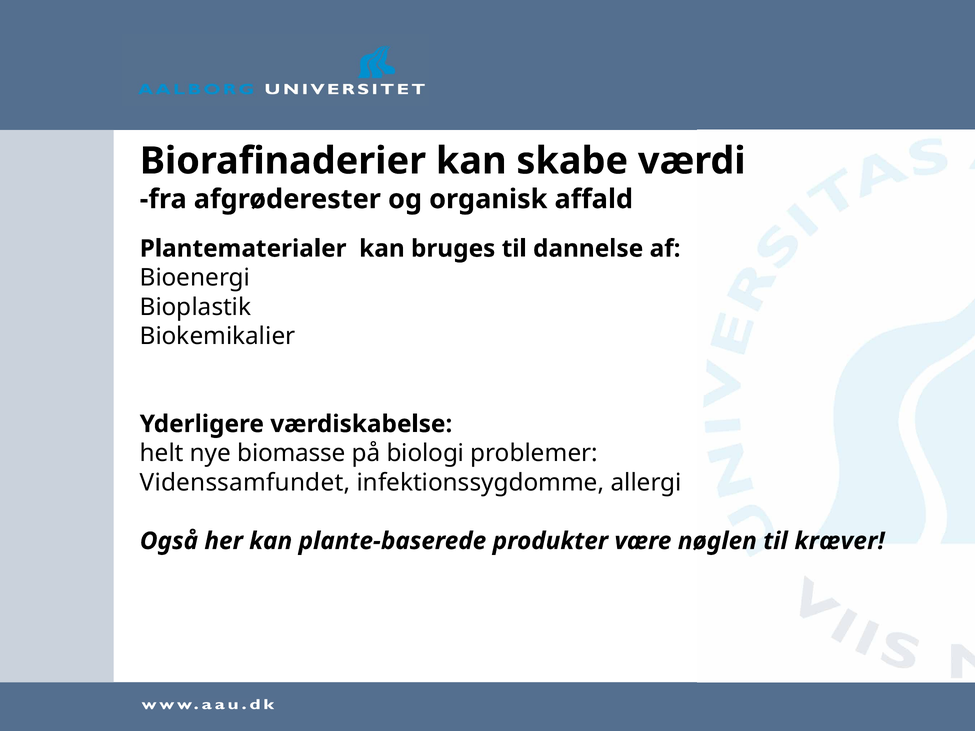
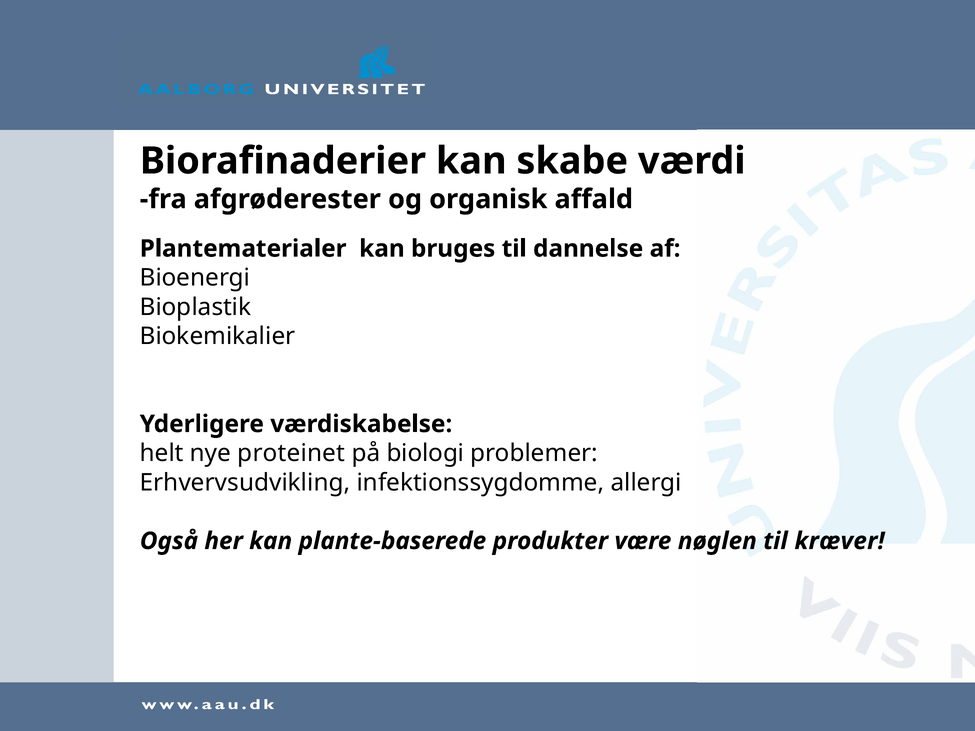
biomasse: biomasse -> proteinet (291, 453)
Videnssamfundet: Videnssamfundet -> Erhvervsudvikling (245, 483)
